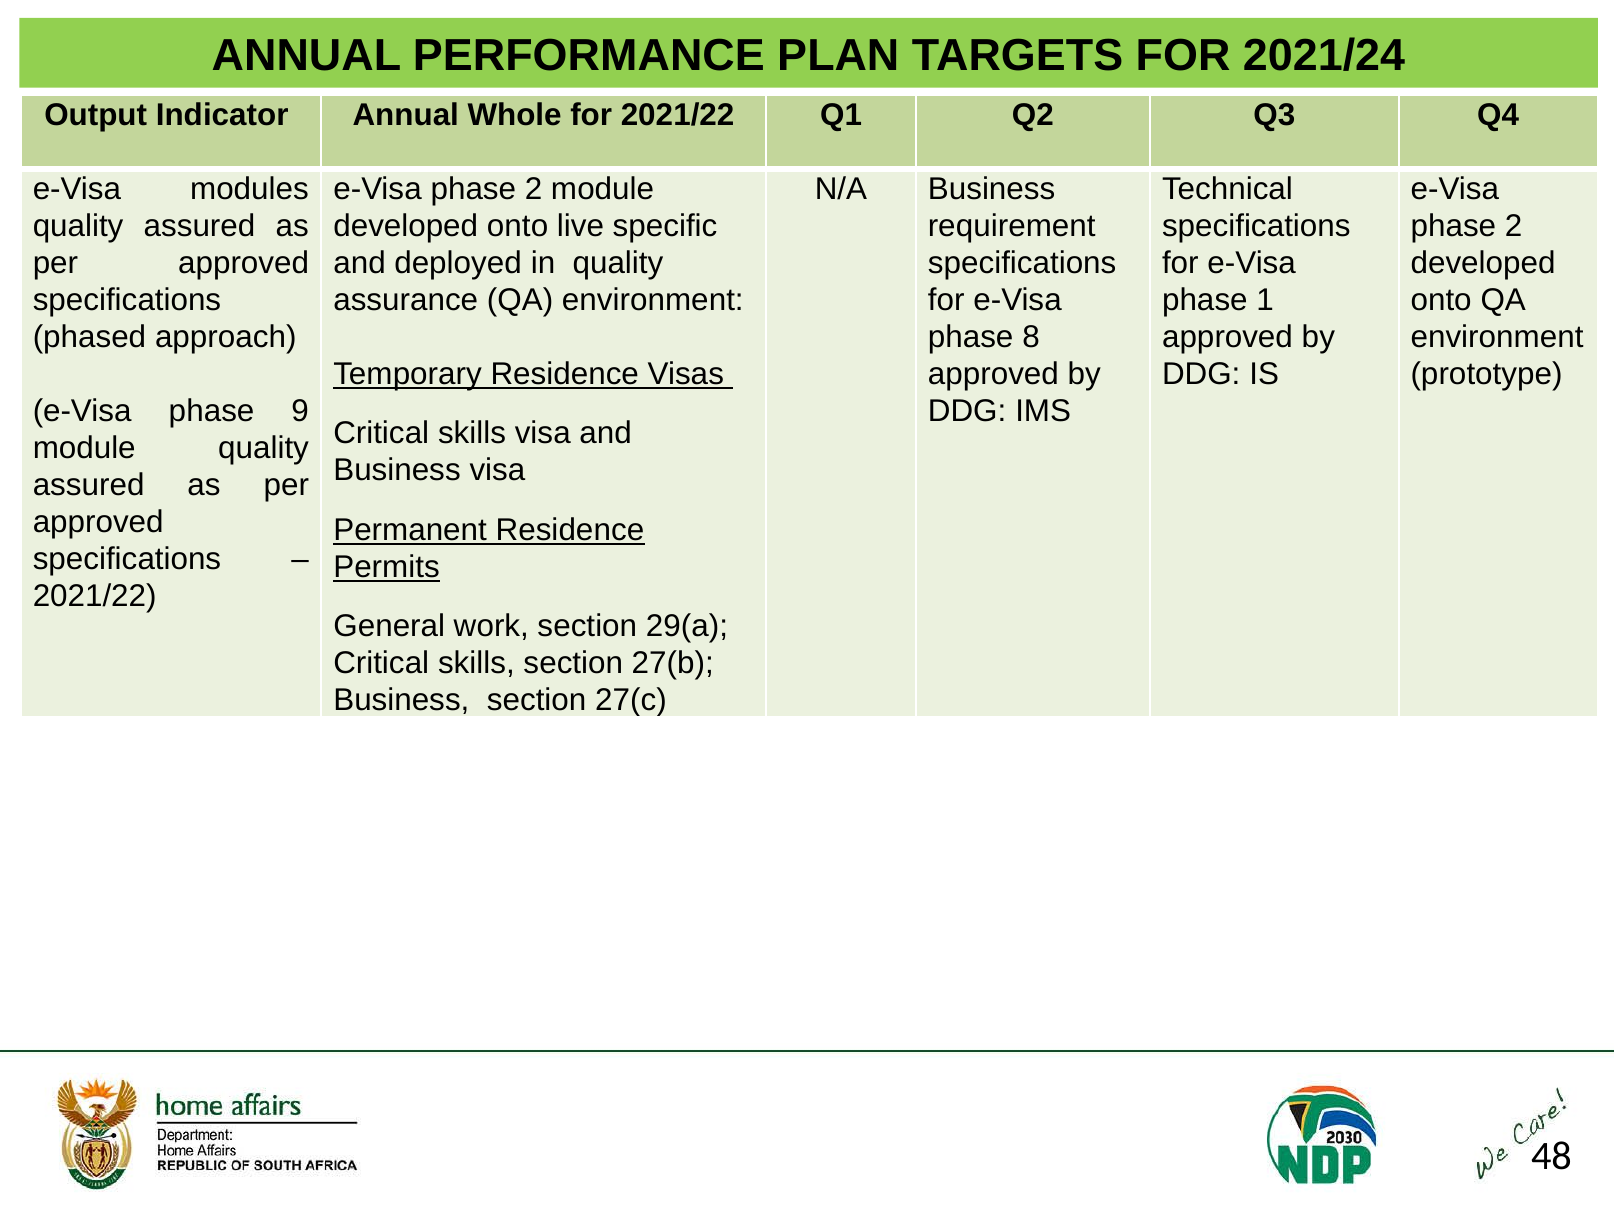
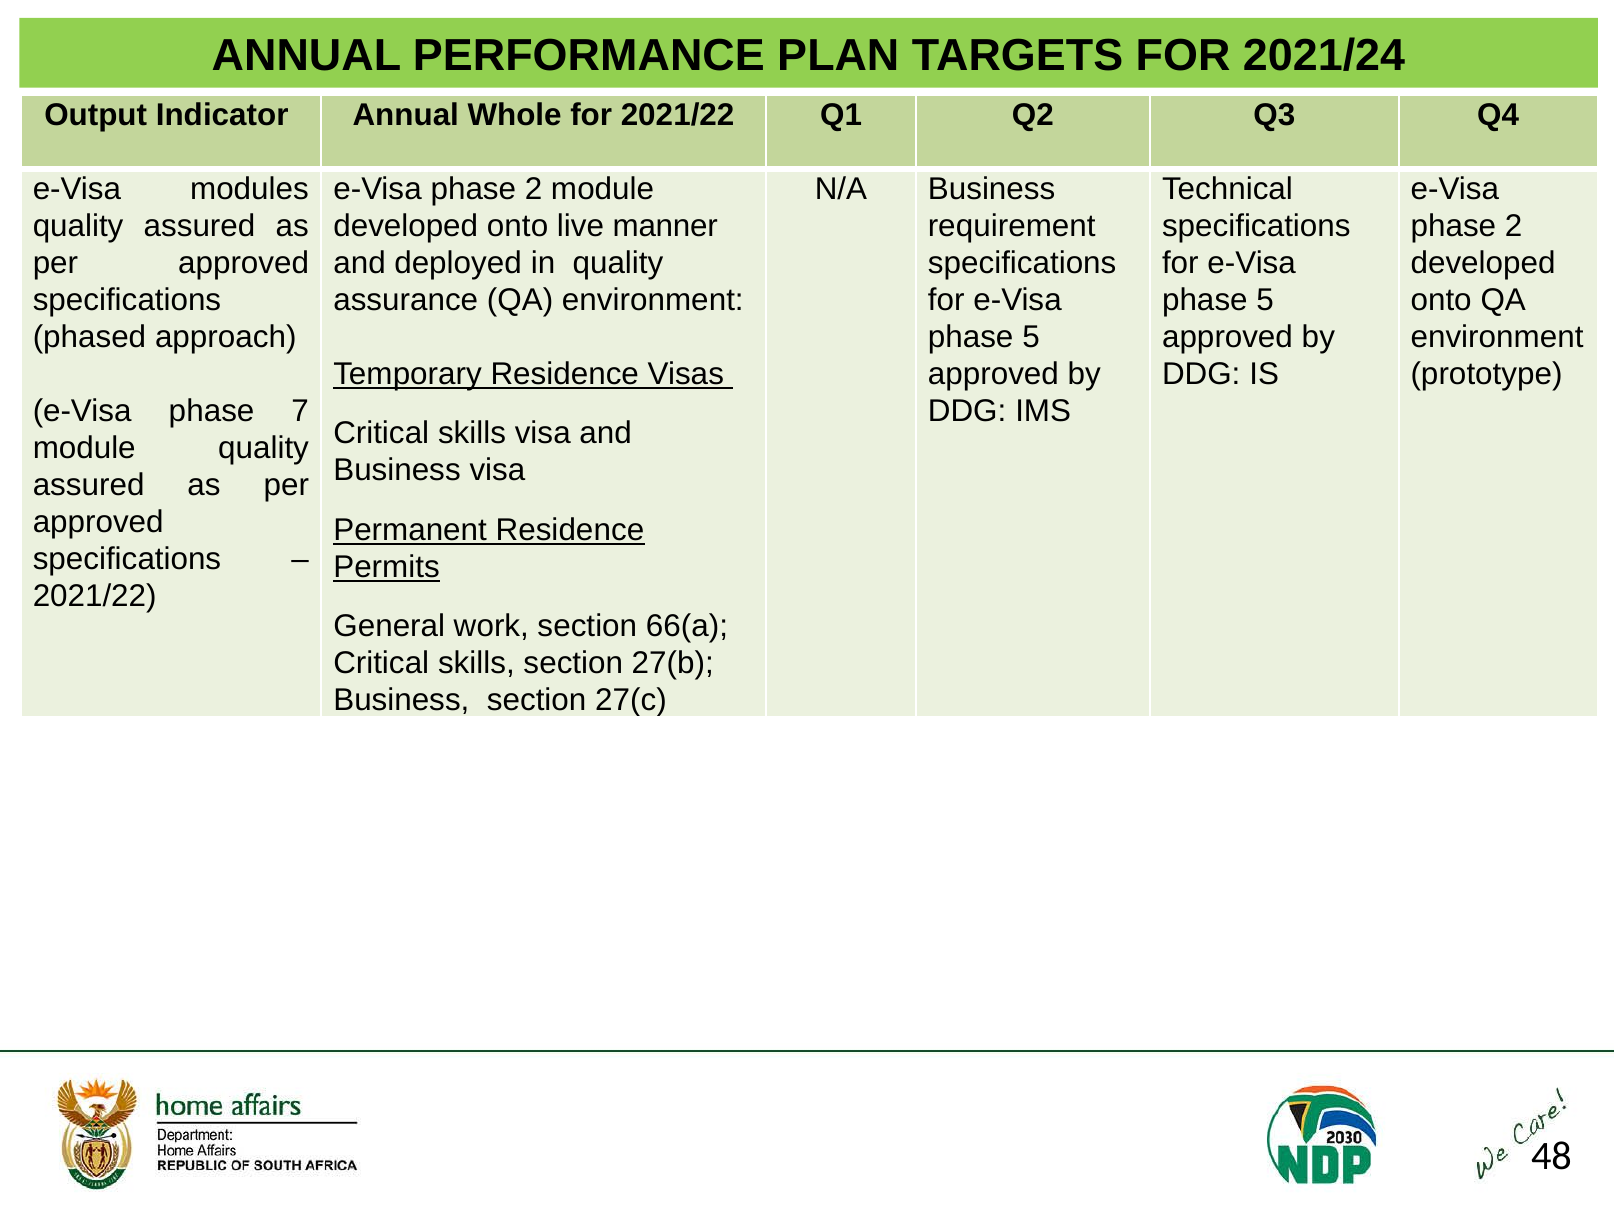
specific: specific -> manner (665, 226)
1: 1 -> 5 (1265, 300)
8: 8 -> 5 (1031, 337)
9: 9 -> 7 (300, 411)
29(a: 29(a -> 66(a (687, 626)
